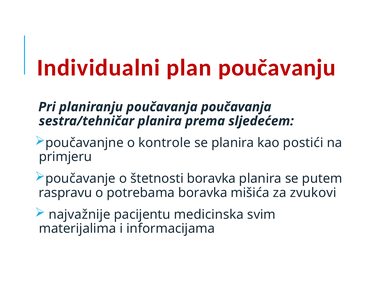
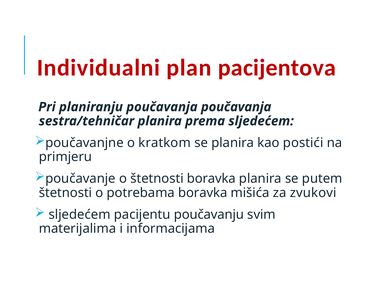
poučavanju: poučavanju -> pacijentova (277, 68)
kontrole: kontrole -> kratkom (165, 143)
raspravu: raspravu -> štetnosti (65, 193)
najvažnije: najvažnije -> sljedećem (80, 214)
medicinska: medicinska -> poučavanju (209, 214)
